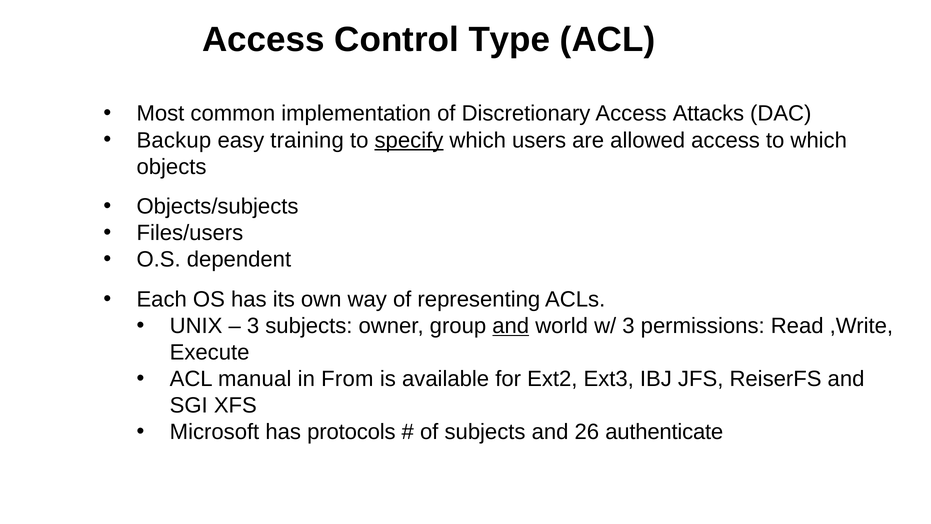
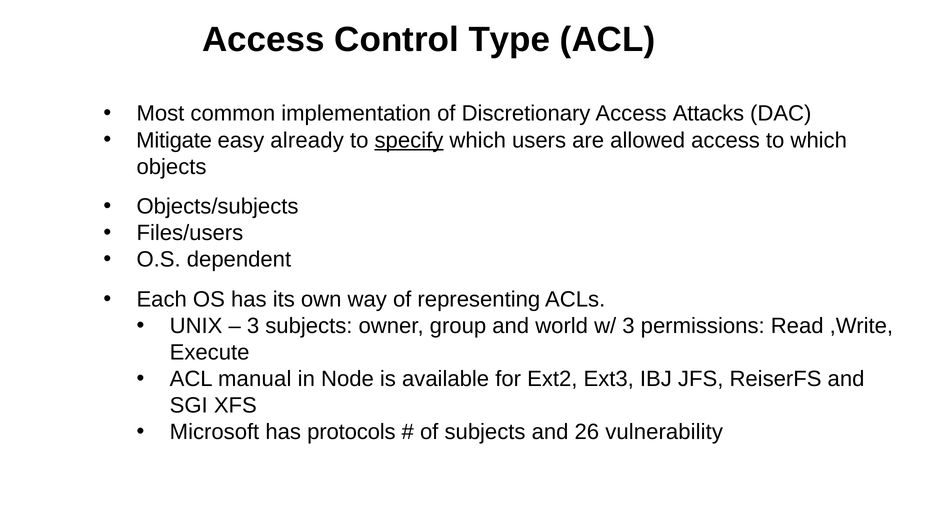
Backup: Backup -> Mitigate (174, 140)
training: training -> already (307, 140)
and underline: present -> none (511, 326)
From: From -> Node (347, 379)
authenticate: authenticate -> vulnerability (664, 432)
